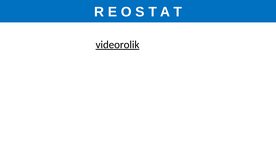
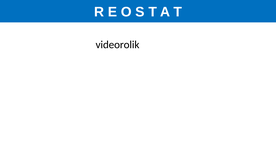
videorolik underline: present -> none (118, 45)
